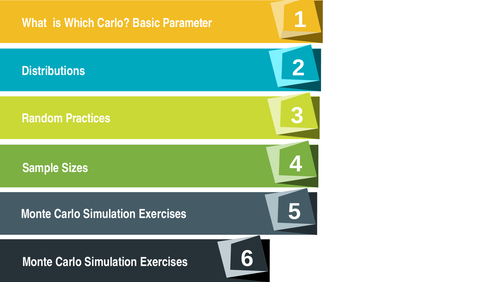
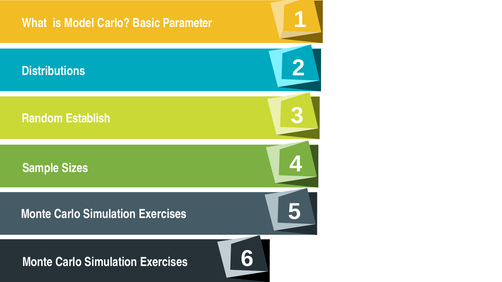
Which: Which -> Model (79, 23)
Practices: Practices -> Establish (88, 119)
